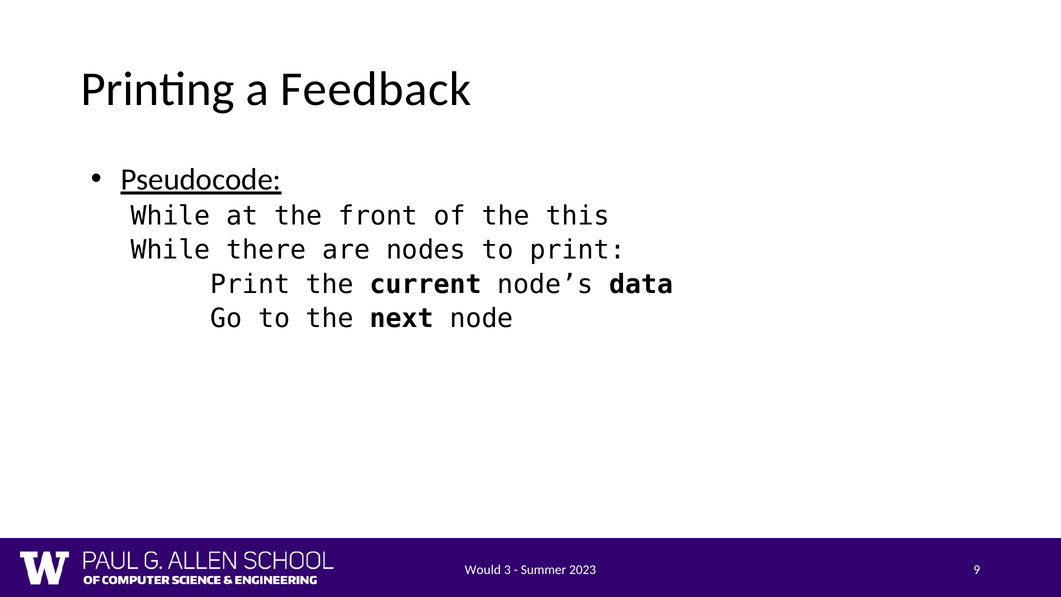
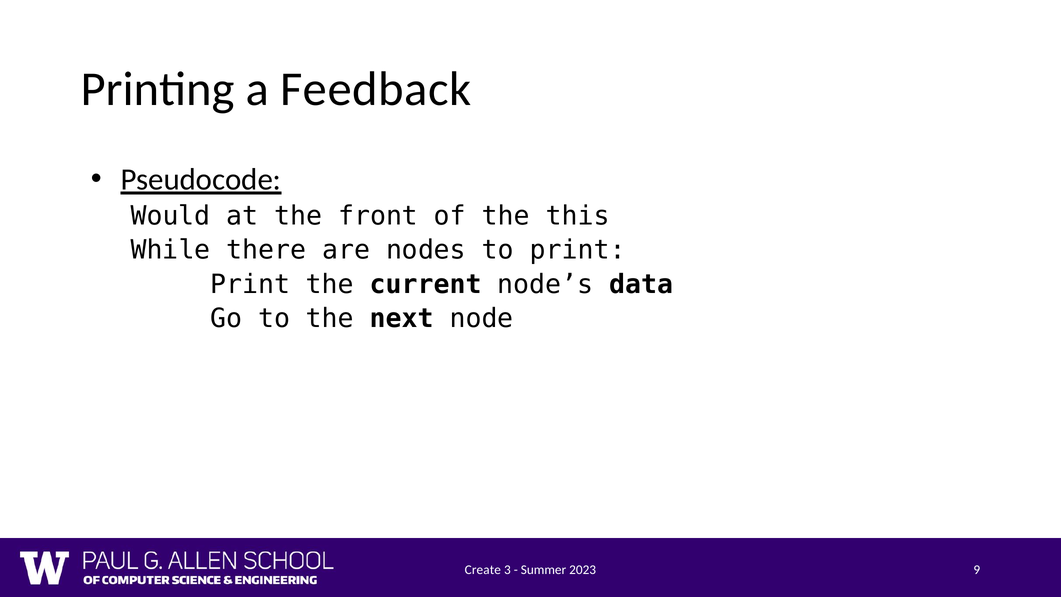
While: While -> Would (171, 216)
Would: Would -> Create (483, 570)
